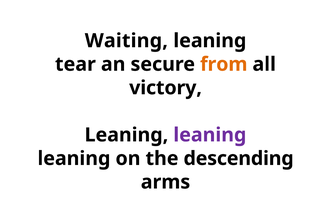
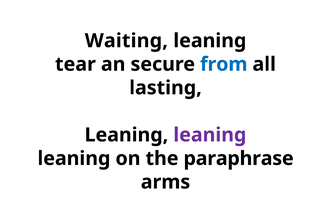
from colour: orange -> blue (224, 64)
victory: victory -> lasting (165, 88)
descending: descending -> paraphrase (239, 158)
